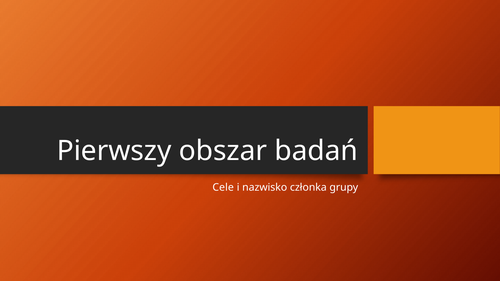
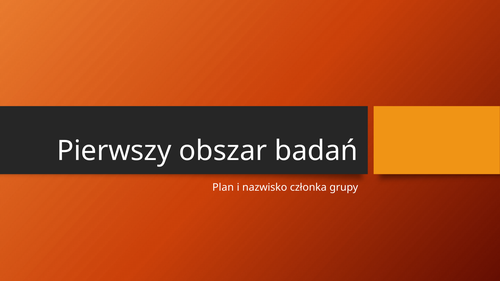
Cele: Cele -> Plan (223, 188)
